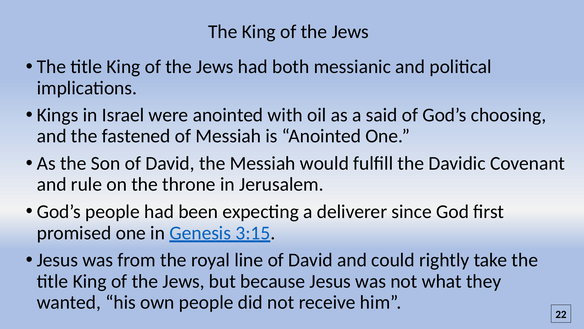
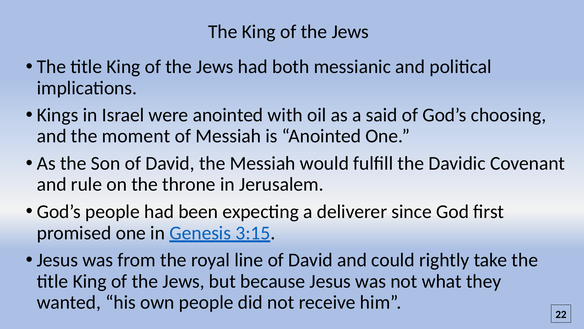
fastened: fastened -> moment (136, 136)
